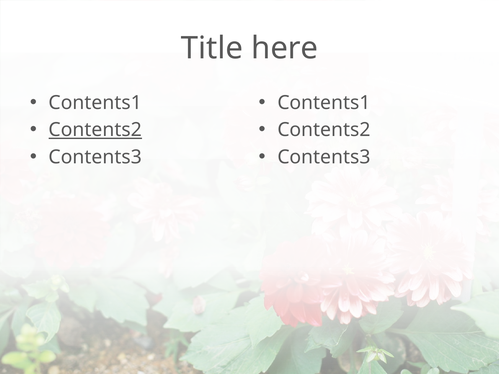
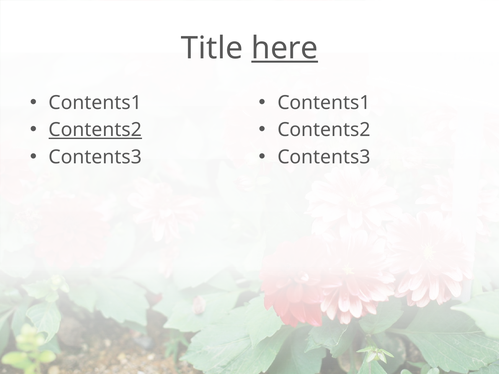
here underline: none -> present (285, 48)
